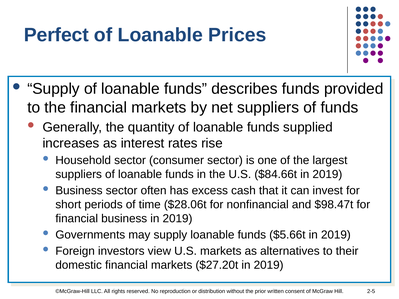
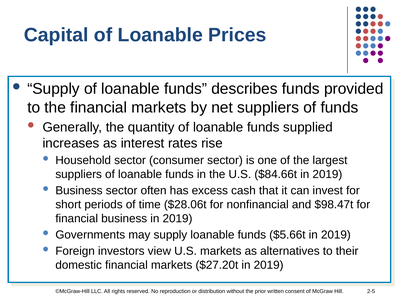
Perfect: Perfect -> Capital (56, 35)
